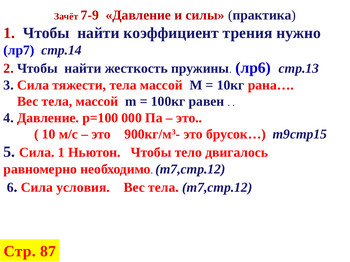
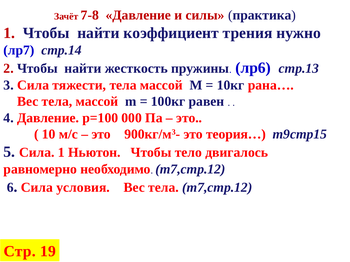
7-9: 7-9 -> 7-8 (90, 15)
брусок…: брусок… -> теория… (236, 134)
87: 87 -> 19 (48, 252)
